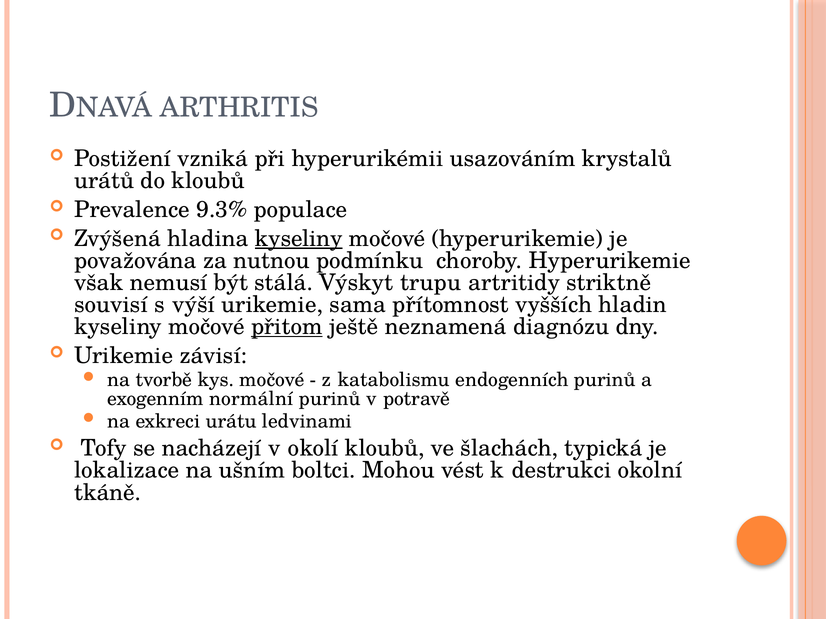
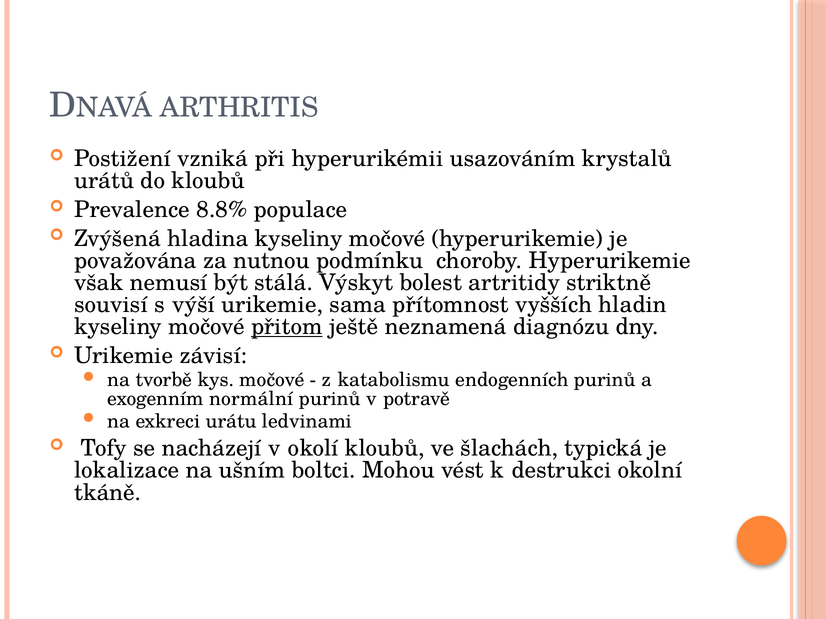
9.3%: 9.3% -> 8.8% (222, 210)
kyseliny underline: present -> none (299, 239)
trupu: trupu -> bolest (431, 283)
